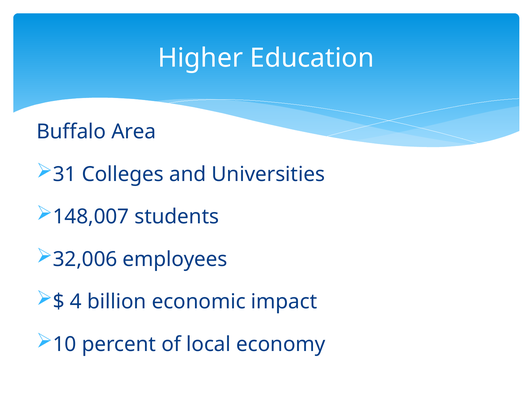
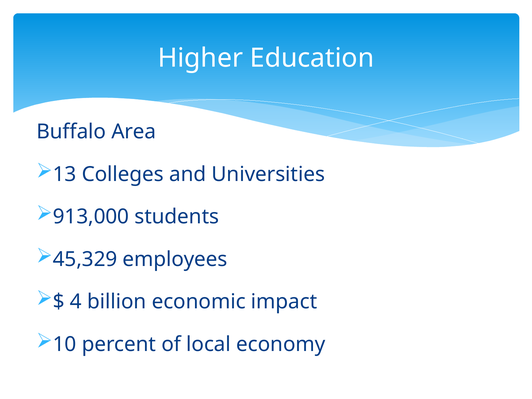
31: 31 -> 13 (65, 174)
148,007: 148,007 -> 913,000 (91, 217)
32,006: 32,006 -> 45,329 (85, 259)
